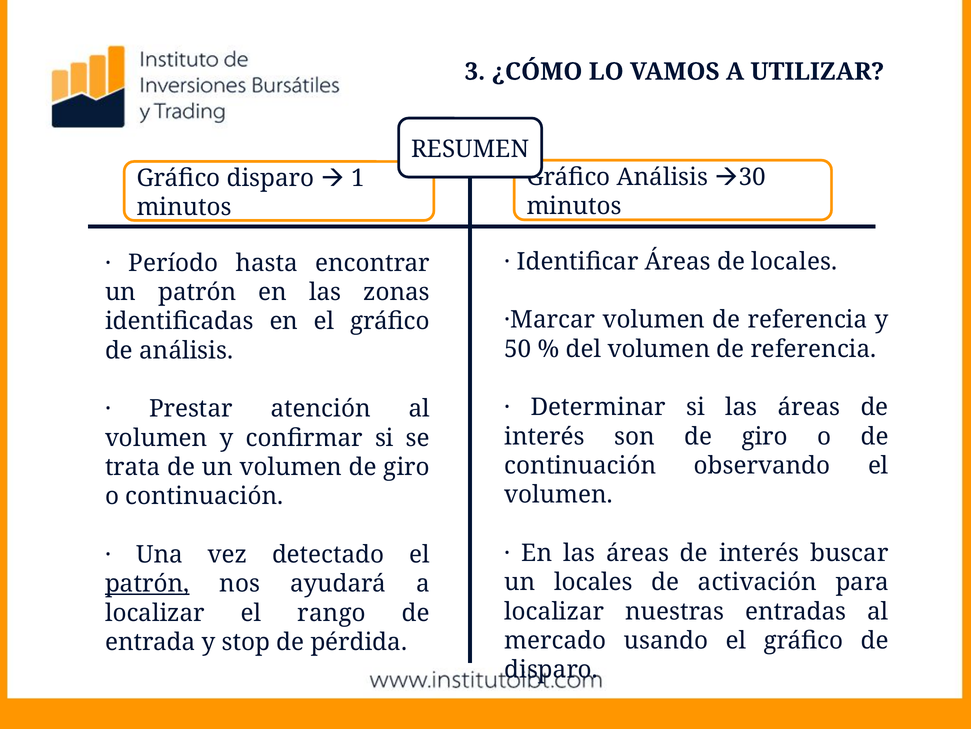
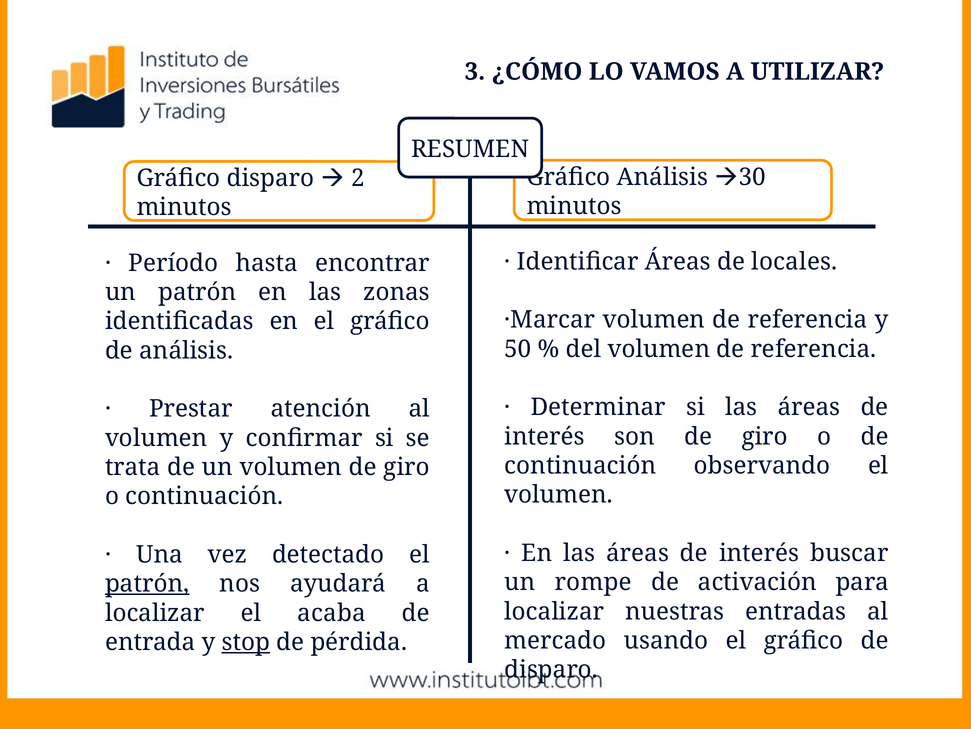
1: 1 -> 2 (358, 178)
un locales: locales -> rompe (593, 582)
rango: rango -> acaba (332, 612)
stop underline: none -> present (246, 641)
